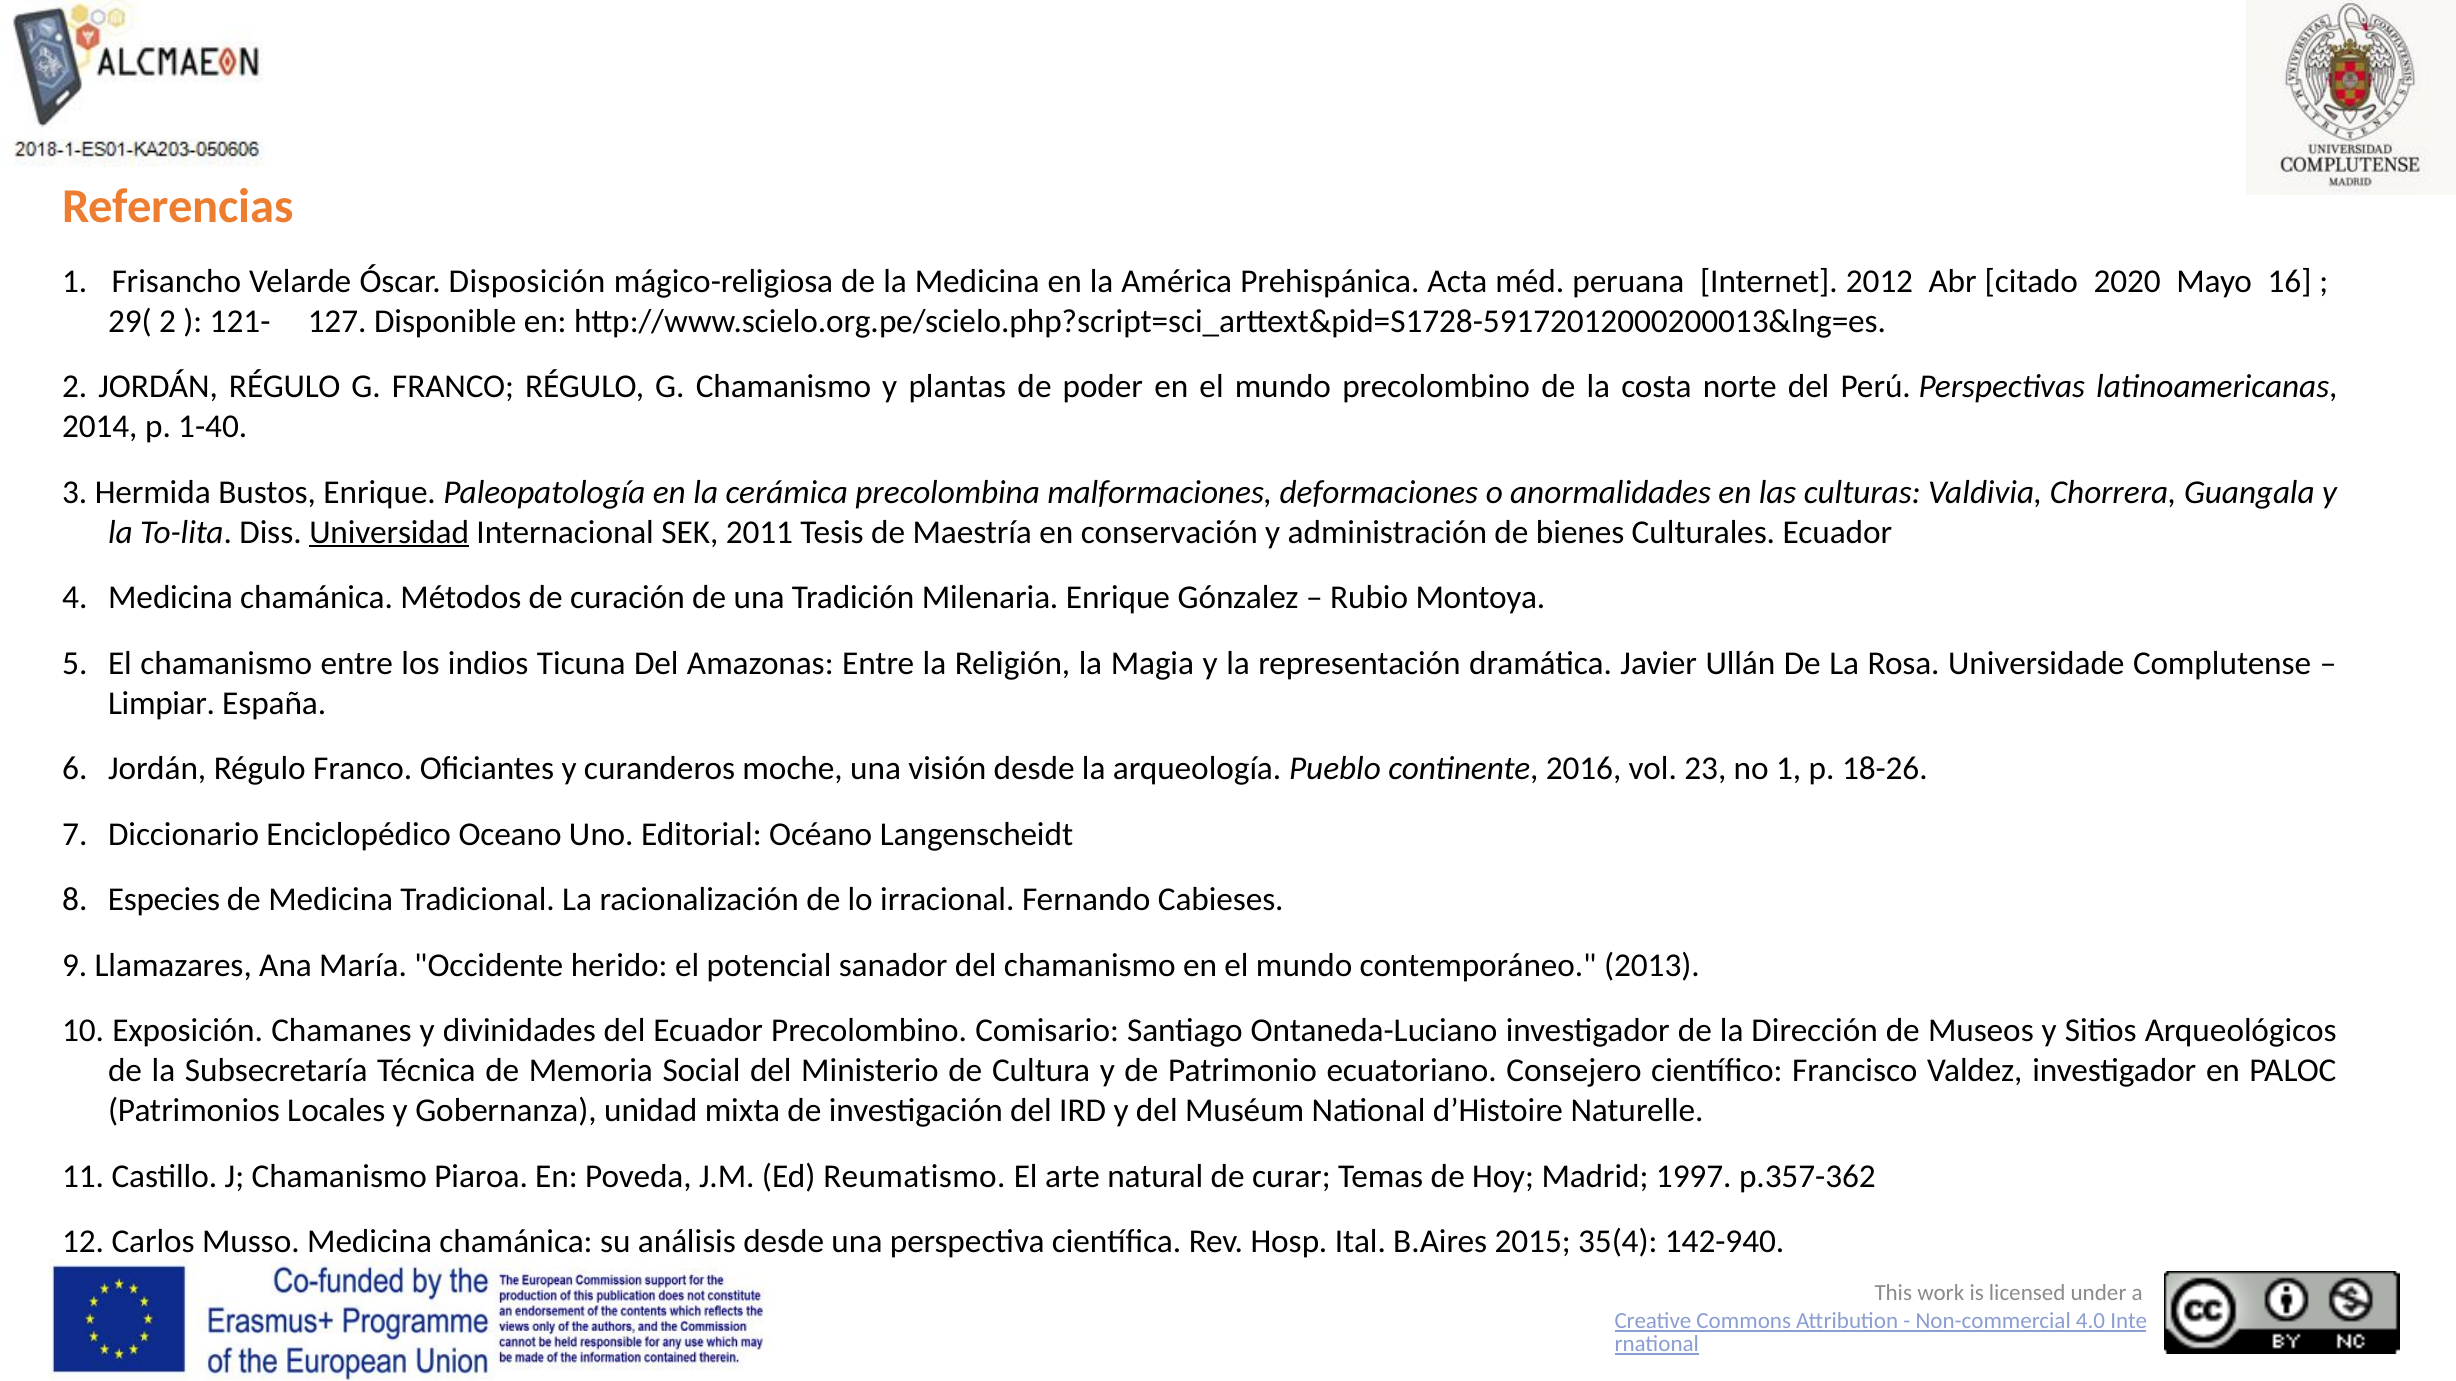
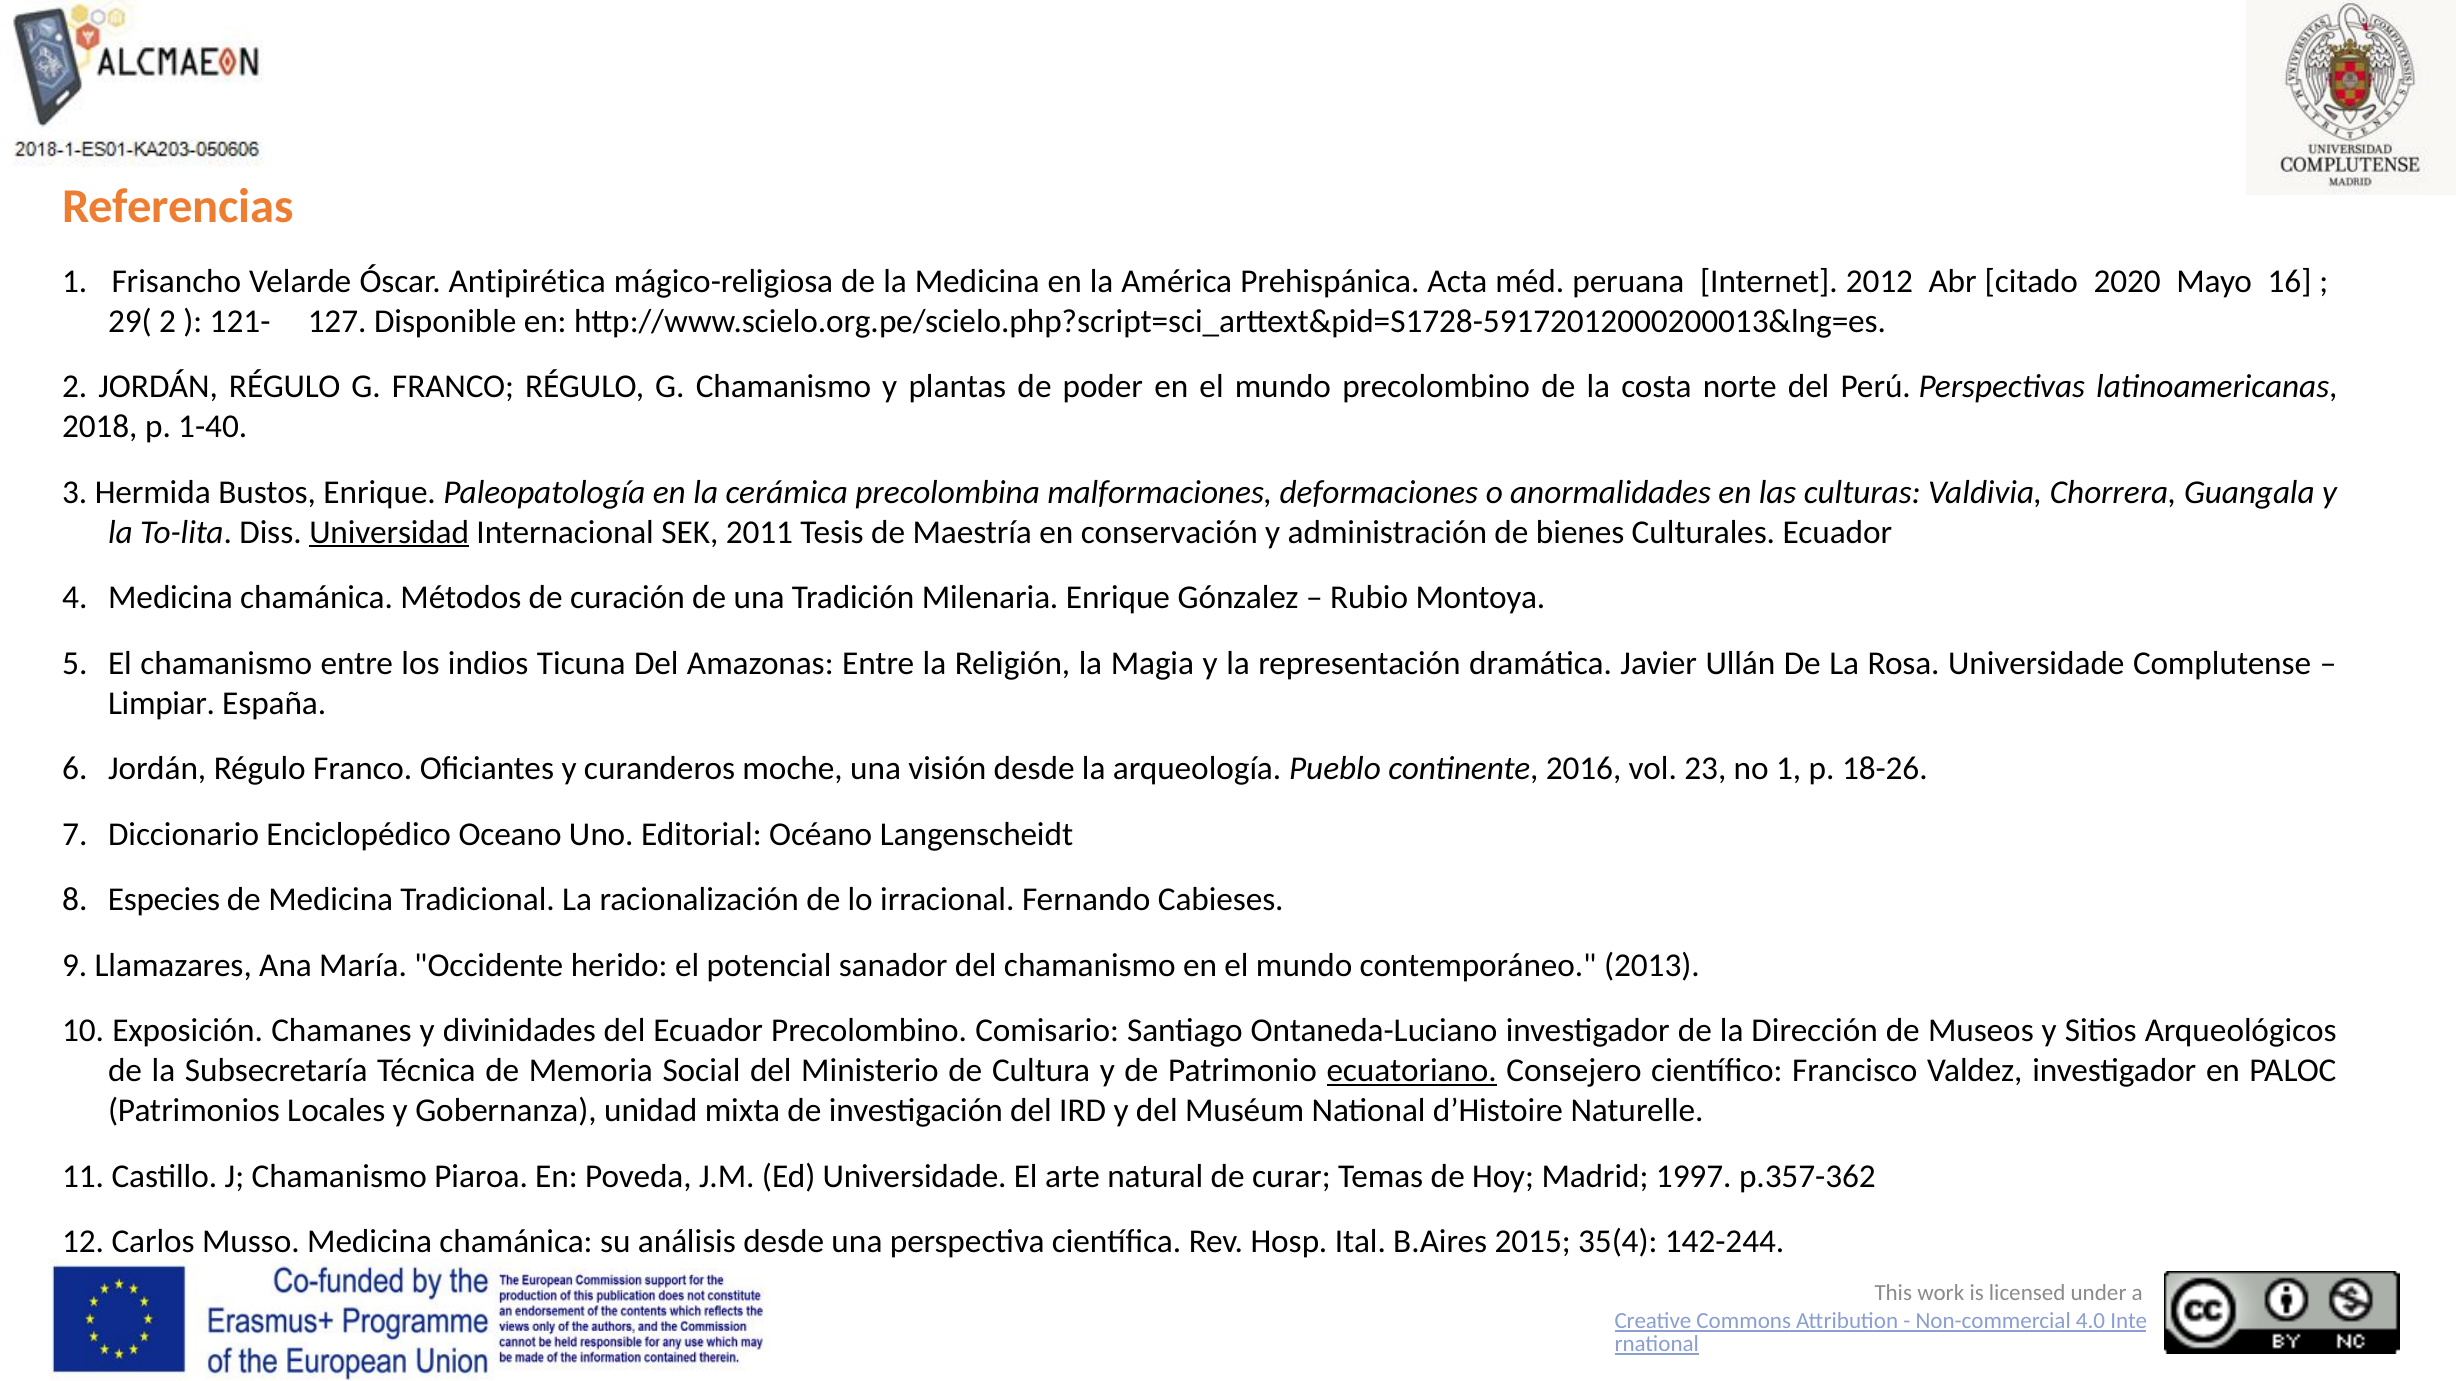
Disposición: Disposición -> Antipirética (527, 281)
2014: 2014 -> 2018 (100, 427)
ecuatoriano underline: none -> present (1412, 1071)
Ed Reumatismo: Reumatismo -> Universidade (915, 1177)
142-940: 142-940 -> 142-244 (1725, 1242)
